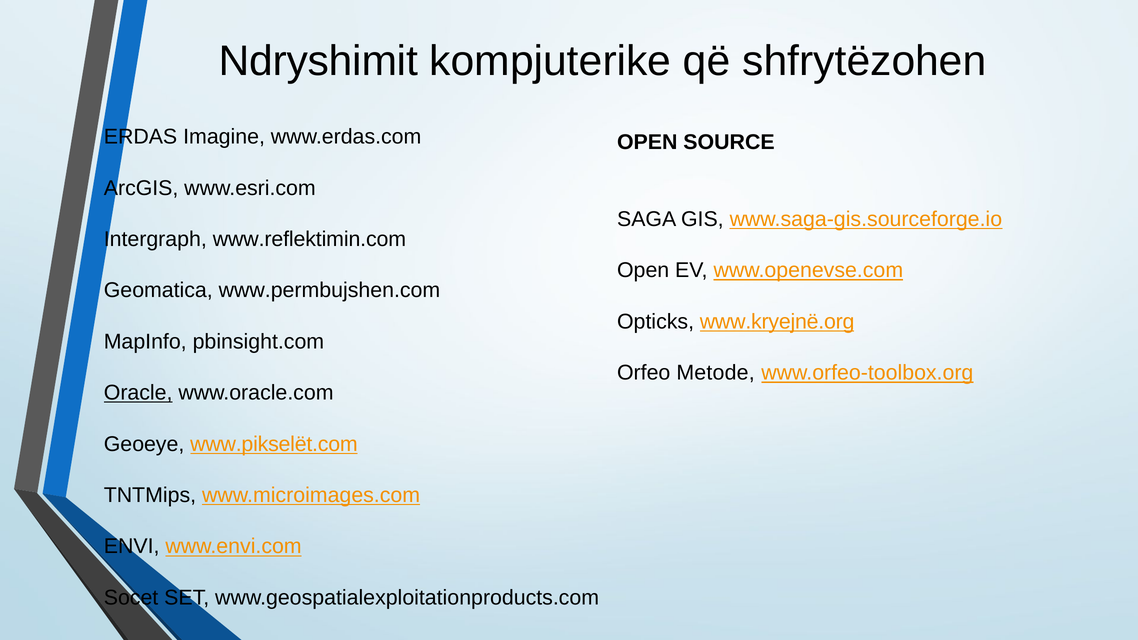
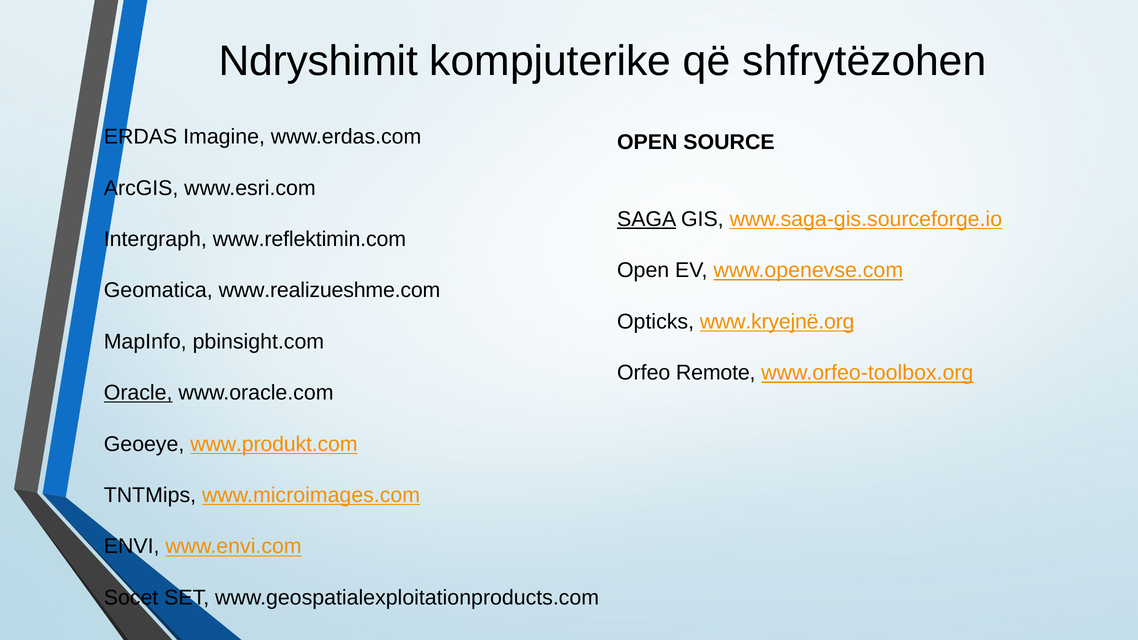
SAGA underline: none -> present (647, 219)
www.permbujshen.com: www.permbujshen.com -> www.realizueshme.com (330, 290)
Metode: Metode -> Remote (716, 373)
www.pikselët.com: www.pikselët.com -> www.produkt.com (274, 444)
